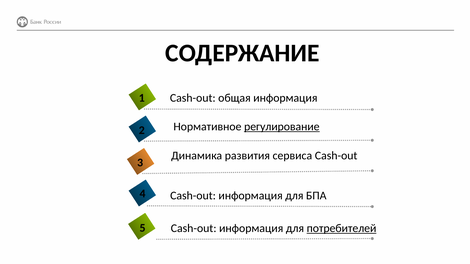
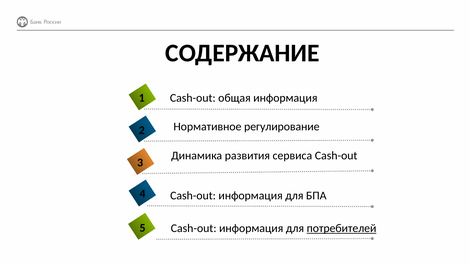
регулирование underline: present -> none (282, 127)
